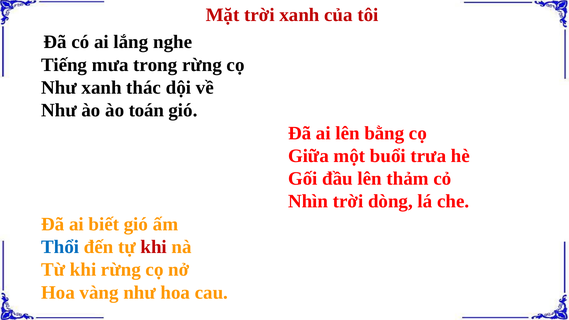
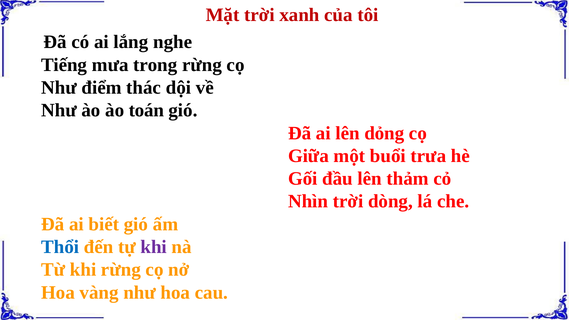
Như xanh: xanh -> điểm (102, 88)
bằng: bằng -> dỏng (384, 133)
khi colour: red -> purple (154, 247)
